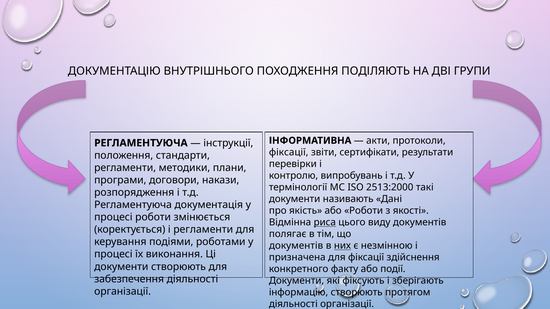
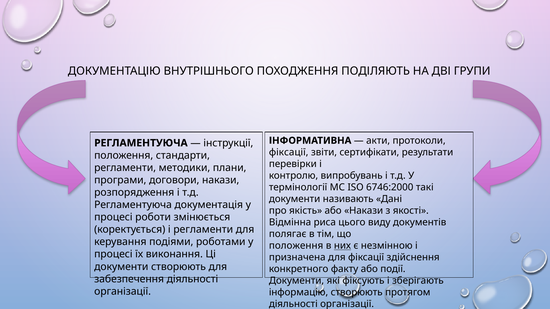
2513:2000: 2513:2000 -> 6746:2000 (390, 187)
або Роботи: Роботи -> Накази (364, 211)
риса underline: present -> none (325, 223)
документів: документів -> положення (296, 246)
